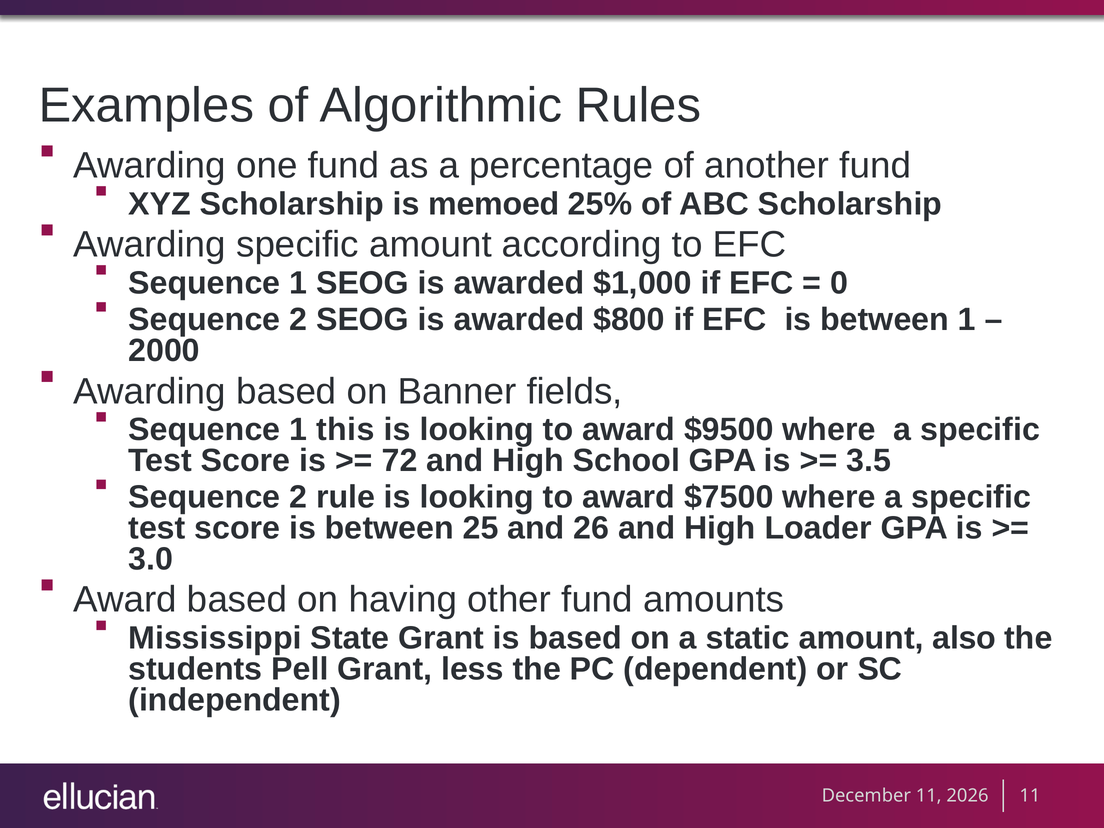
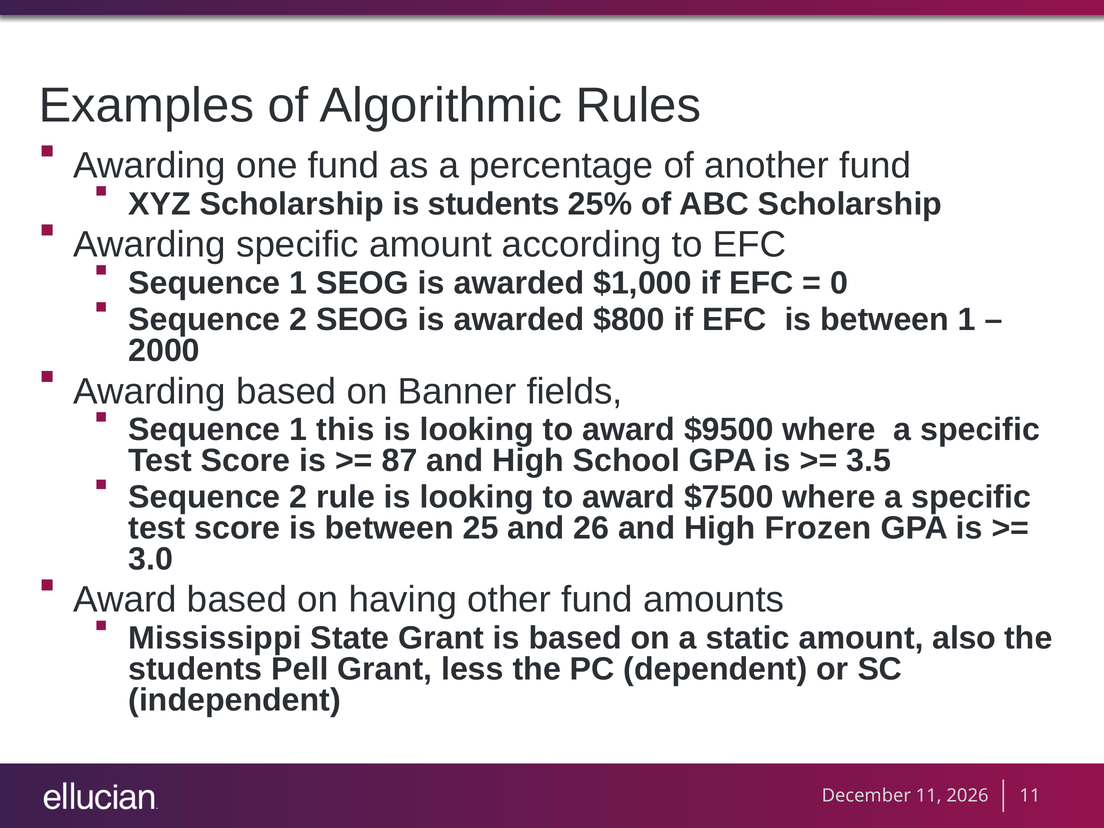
is memoed: memoed -> students (494, 204)
72: 72 -> 87 (400, 461)
Loader: Loader -> Frozen (818, 528)
